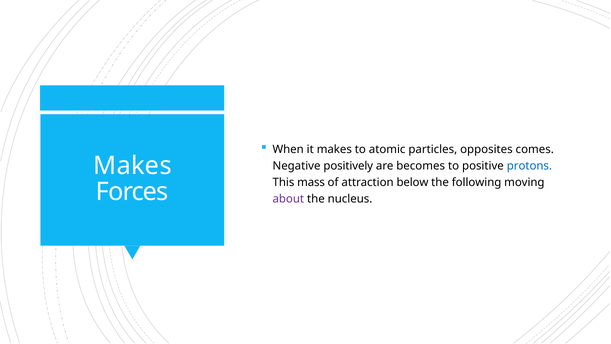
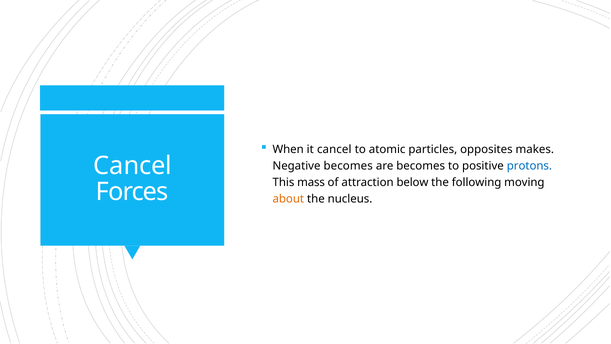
it makes: makes -> cancel (334, 149)
comes: comes -> makes (535, 149)
Makes: Makes -> Cancel (133, 166)
Negative positively: positively -> becomes (348, 166)
about colour: purple -> orange (288, 199)
